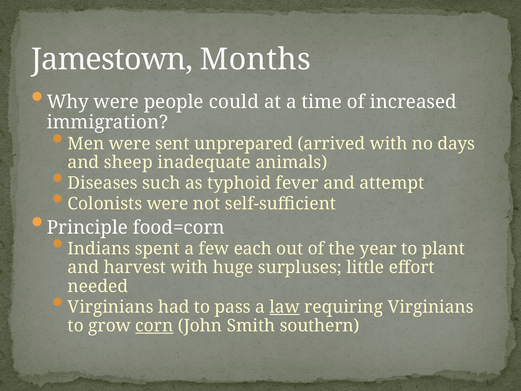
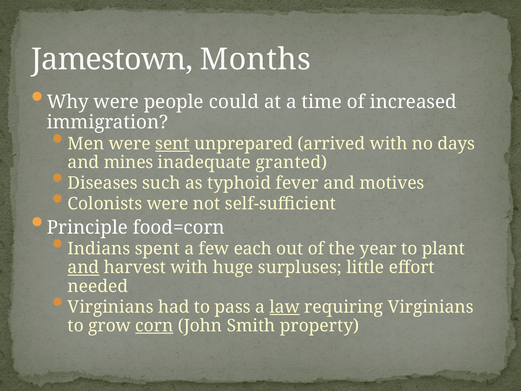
sent underline: none -> present (172, 144)
sheep: sheep -> mines (129, 162)
animals: animals -> granted (291, 162)
attempt: attempt -> motives (392, 183)
and underline: none -> present (83, 267)
southern: southern -> property (320, 326)
